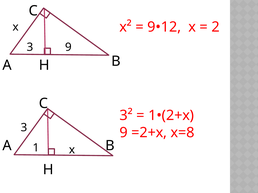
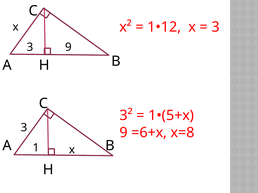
9•12: 9•12 -> 1•12 (164, 27)
2: 2 -> 3 (216, 27)
1•(2+х: 1•(2+х -> 1•(5+х (171, 116)
=2+х: =2+х -> =6+х (149, 133)
